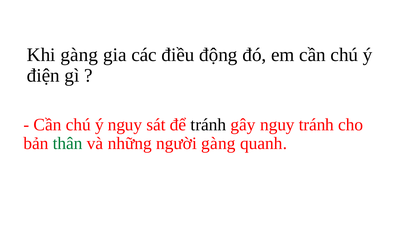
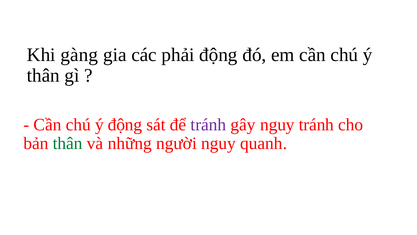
điều: điều -> phải (178, 55)
điện: điện -> thân (43, 75)
ý nguy: nguy -> động (125, 125)
tránh colour: black -> purple (208, 125)
người gàng: gàng -> nguy (219, 143)
